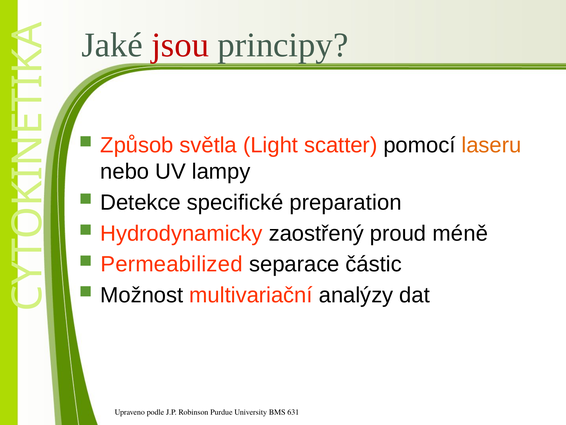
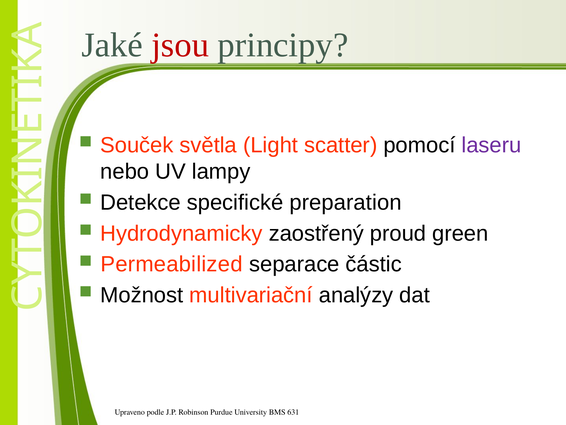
Způsob: Způsob -> Souček (137, 145)
laseru colour: orange -> purple (491, 145)
méně: méně -> green (460, 233)
